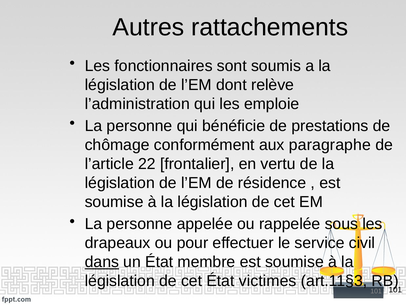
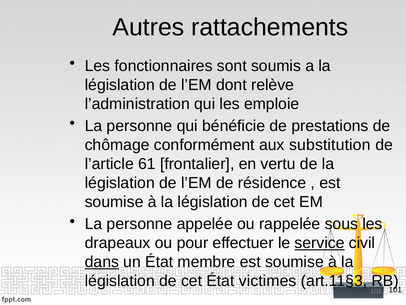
paragraphe: paragraphe -> substitution (330, 145)
22: 22 -> 61 (147, 164)
service underline: none -> present (320, 243)
